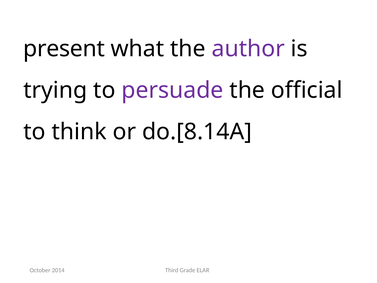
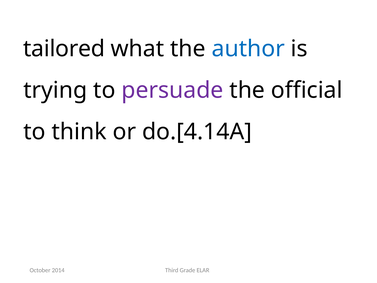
present: present -> tailored (64, 49)
author colour: purple -> blue (248, 49)
do.[8.14A: do.[8.14A -> do.[4.14A (197, 132)
